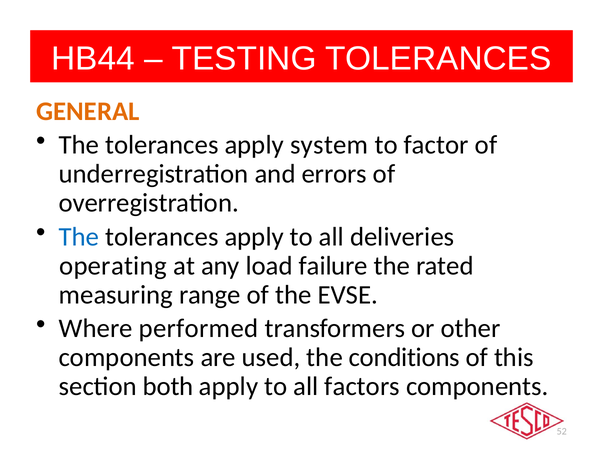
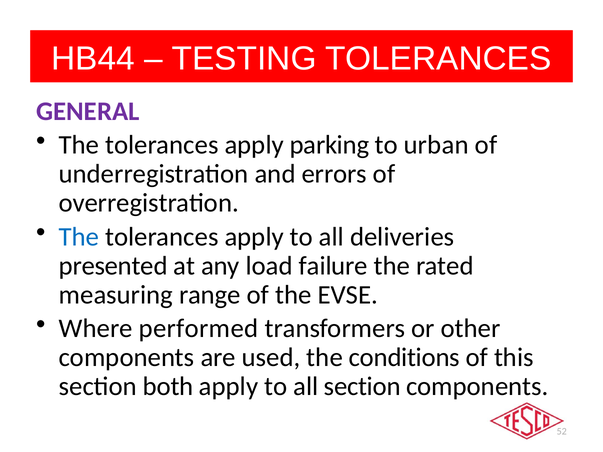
GENERAL colour: orange -> purple (88, 111)
system: system -> parking (329, 145)
factor: factor -> urban (436, 145)
operating: operating -> presented (113, 266)
all factors: factors -> section (362, 387)
